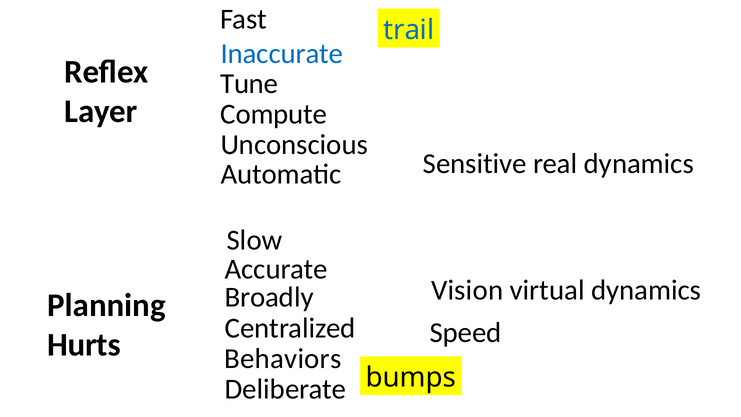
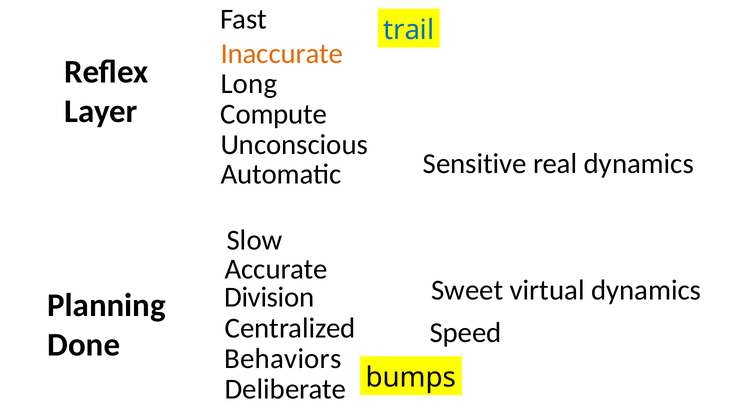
Inaccurate colour: blue -> orange (282, 54)
Tune: Tune -> Long (249, 84)
Vision: Vision -> Sweet (467, 290)
Broadly: Broadly -> Division (269, 297)
Hurts: Hurts -> Done (84, 345)
